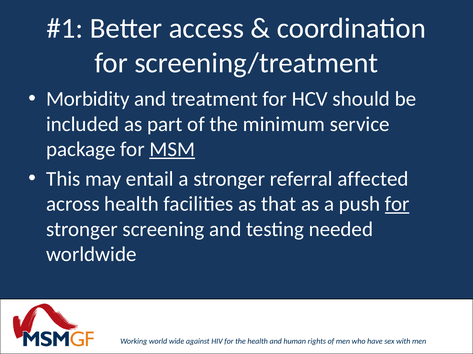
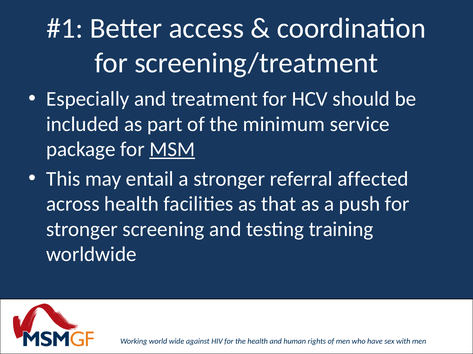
Morbidity: Morbidity -> Especially (88, 99)
for underline: present -> none (397, 204)
needed: needed -> training (341, 230)
